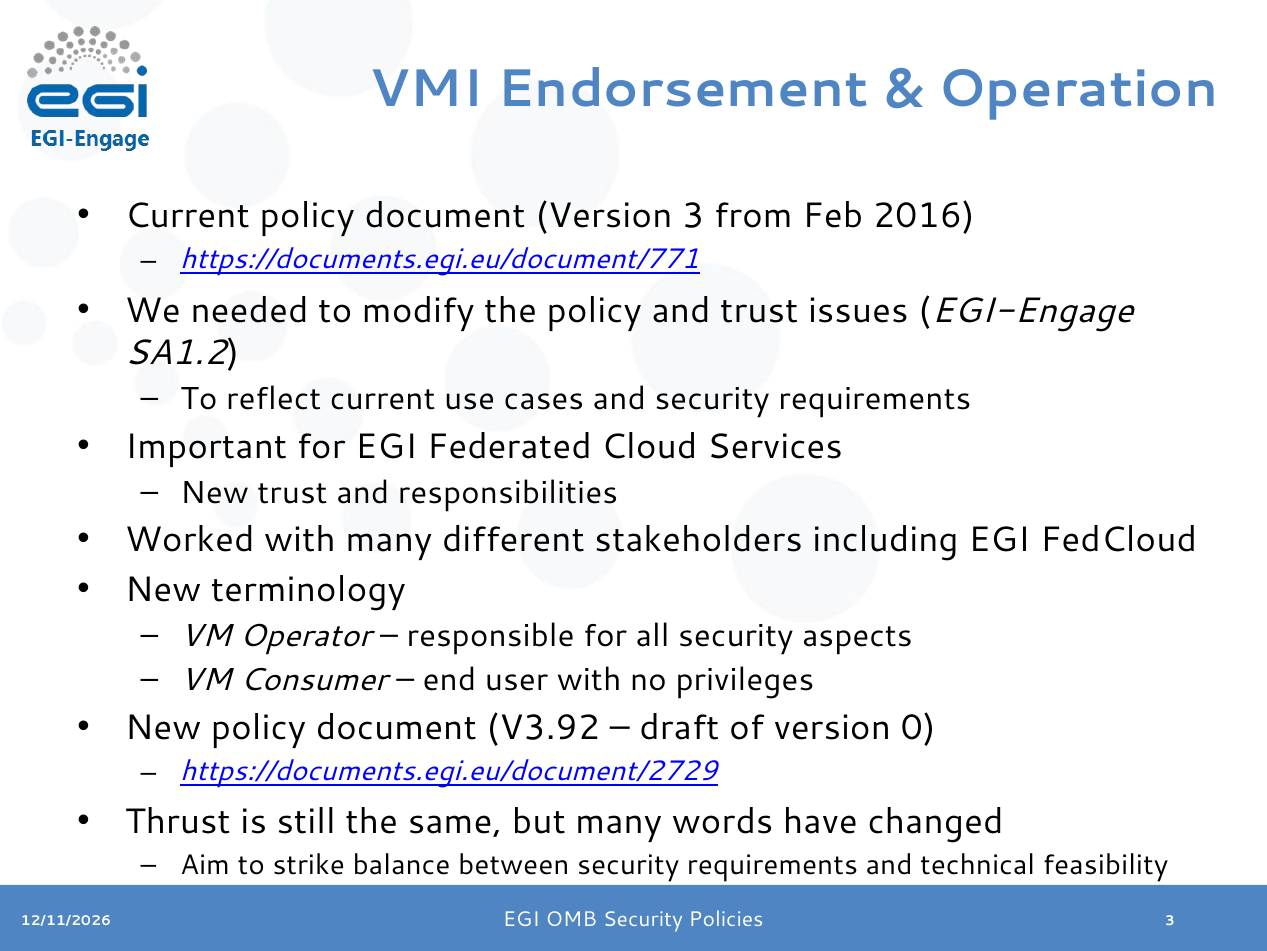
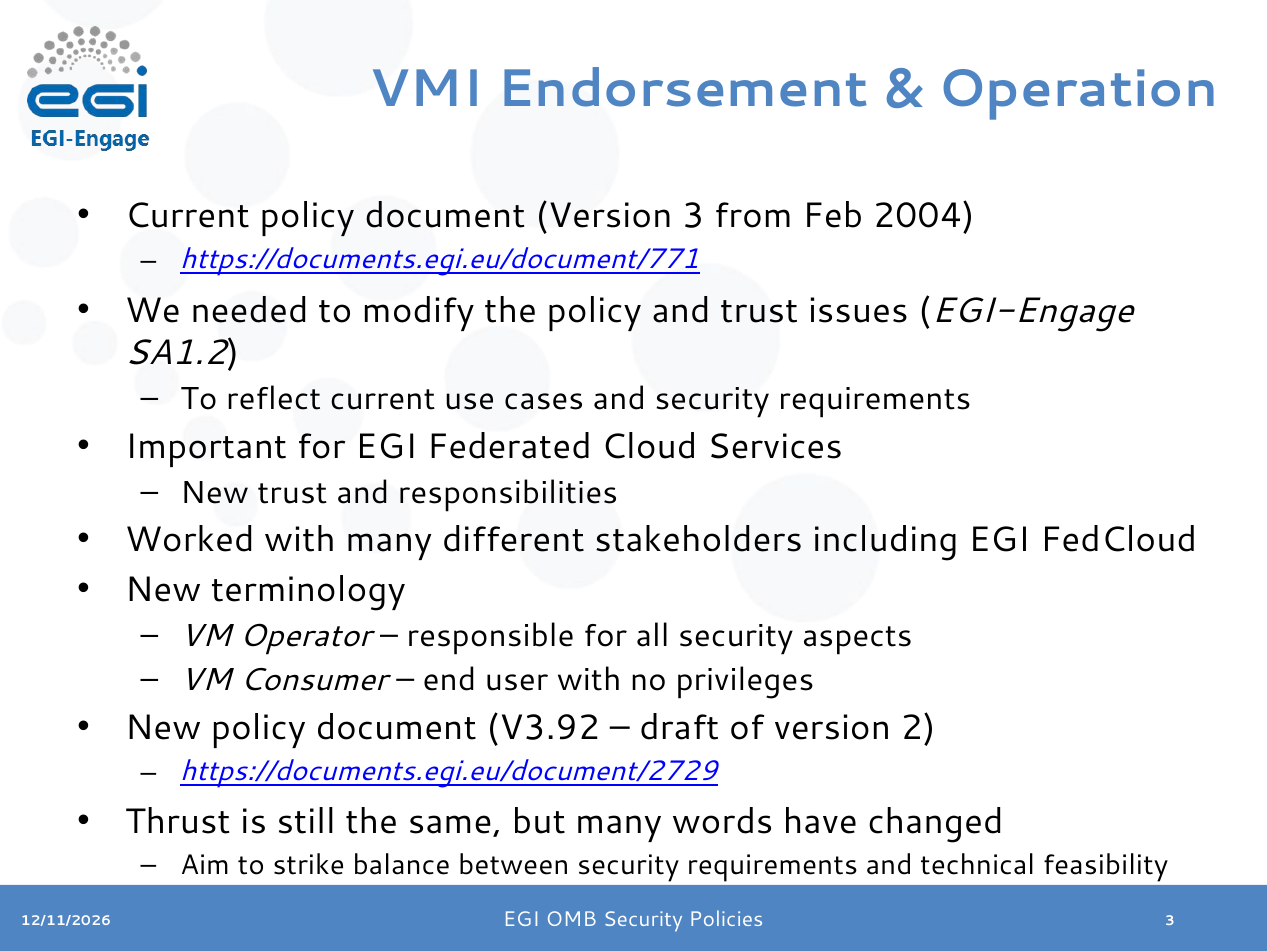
2016: 2016 -> 2004 (924, 216)
0: 0 -> 2 (918, 727)
